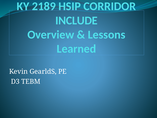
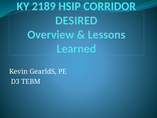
INCLUDE: INCLUDE -> DESIRED (76, 20)
